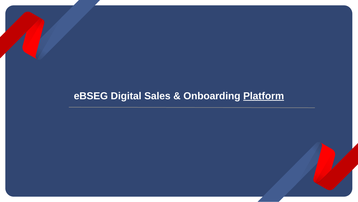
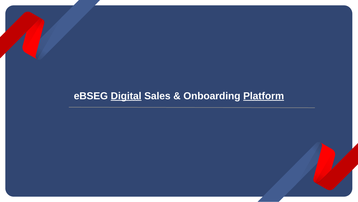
Digital underline: none -> present (126, 96)
